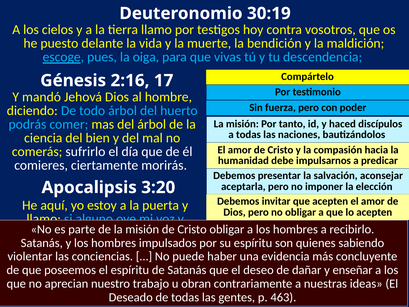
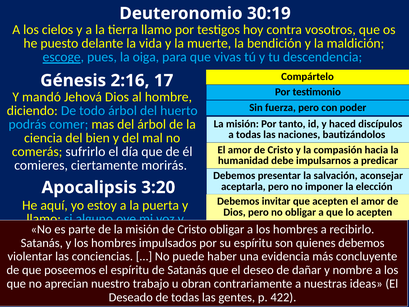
quienes sabiendo: sabiendo -> debemos (361, 243)
enseñar: enseñar -> nombre (353, 270)
463: 463 -> 422 (283, 297)
